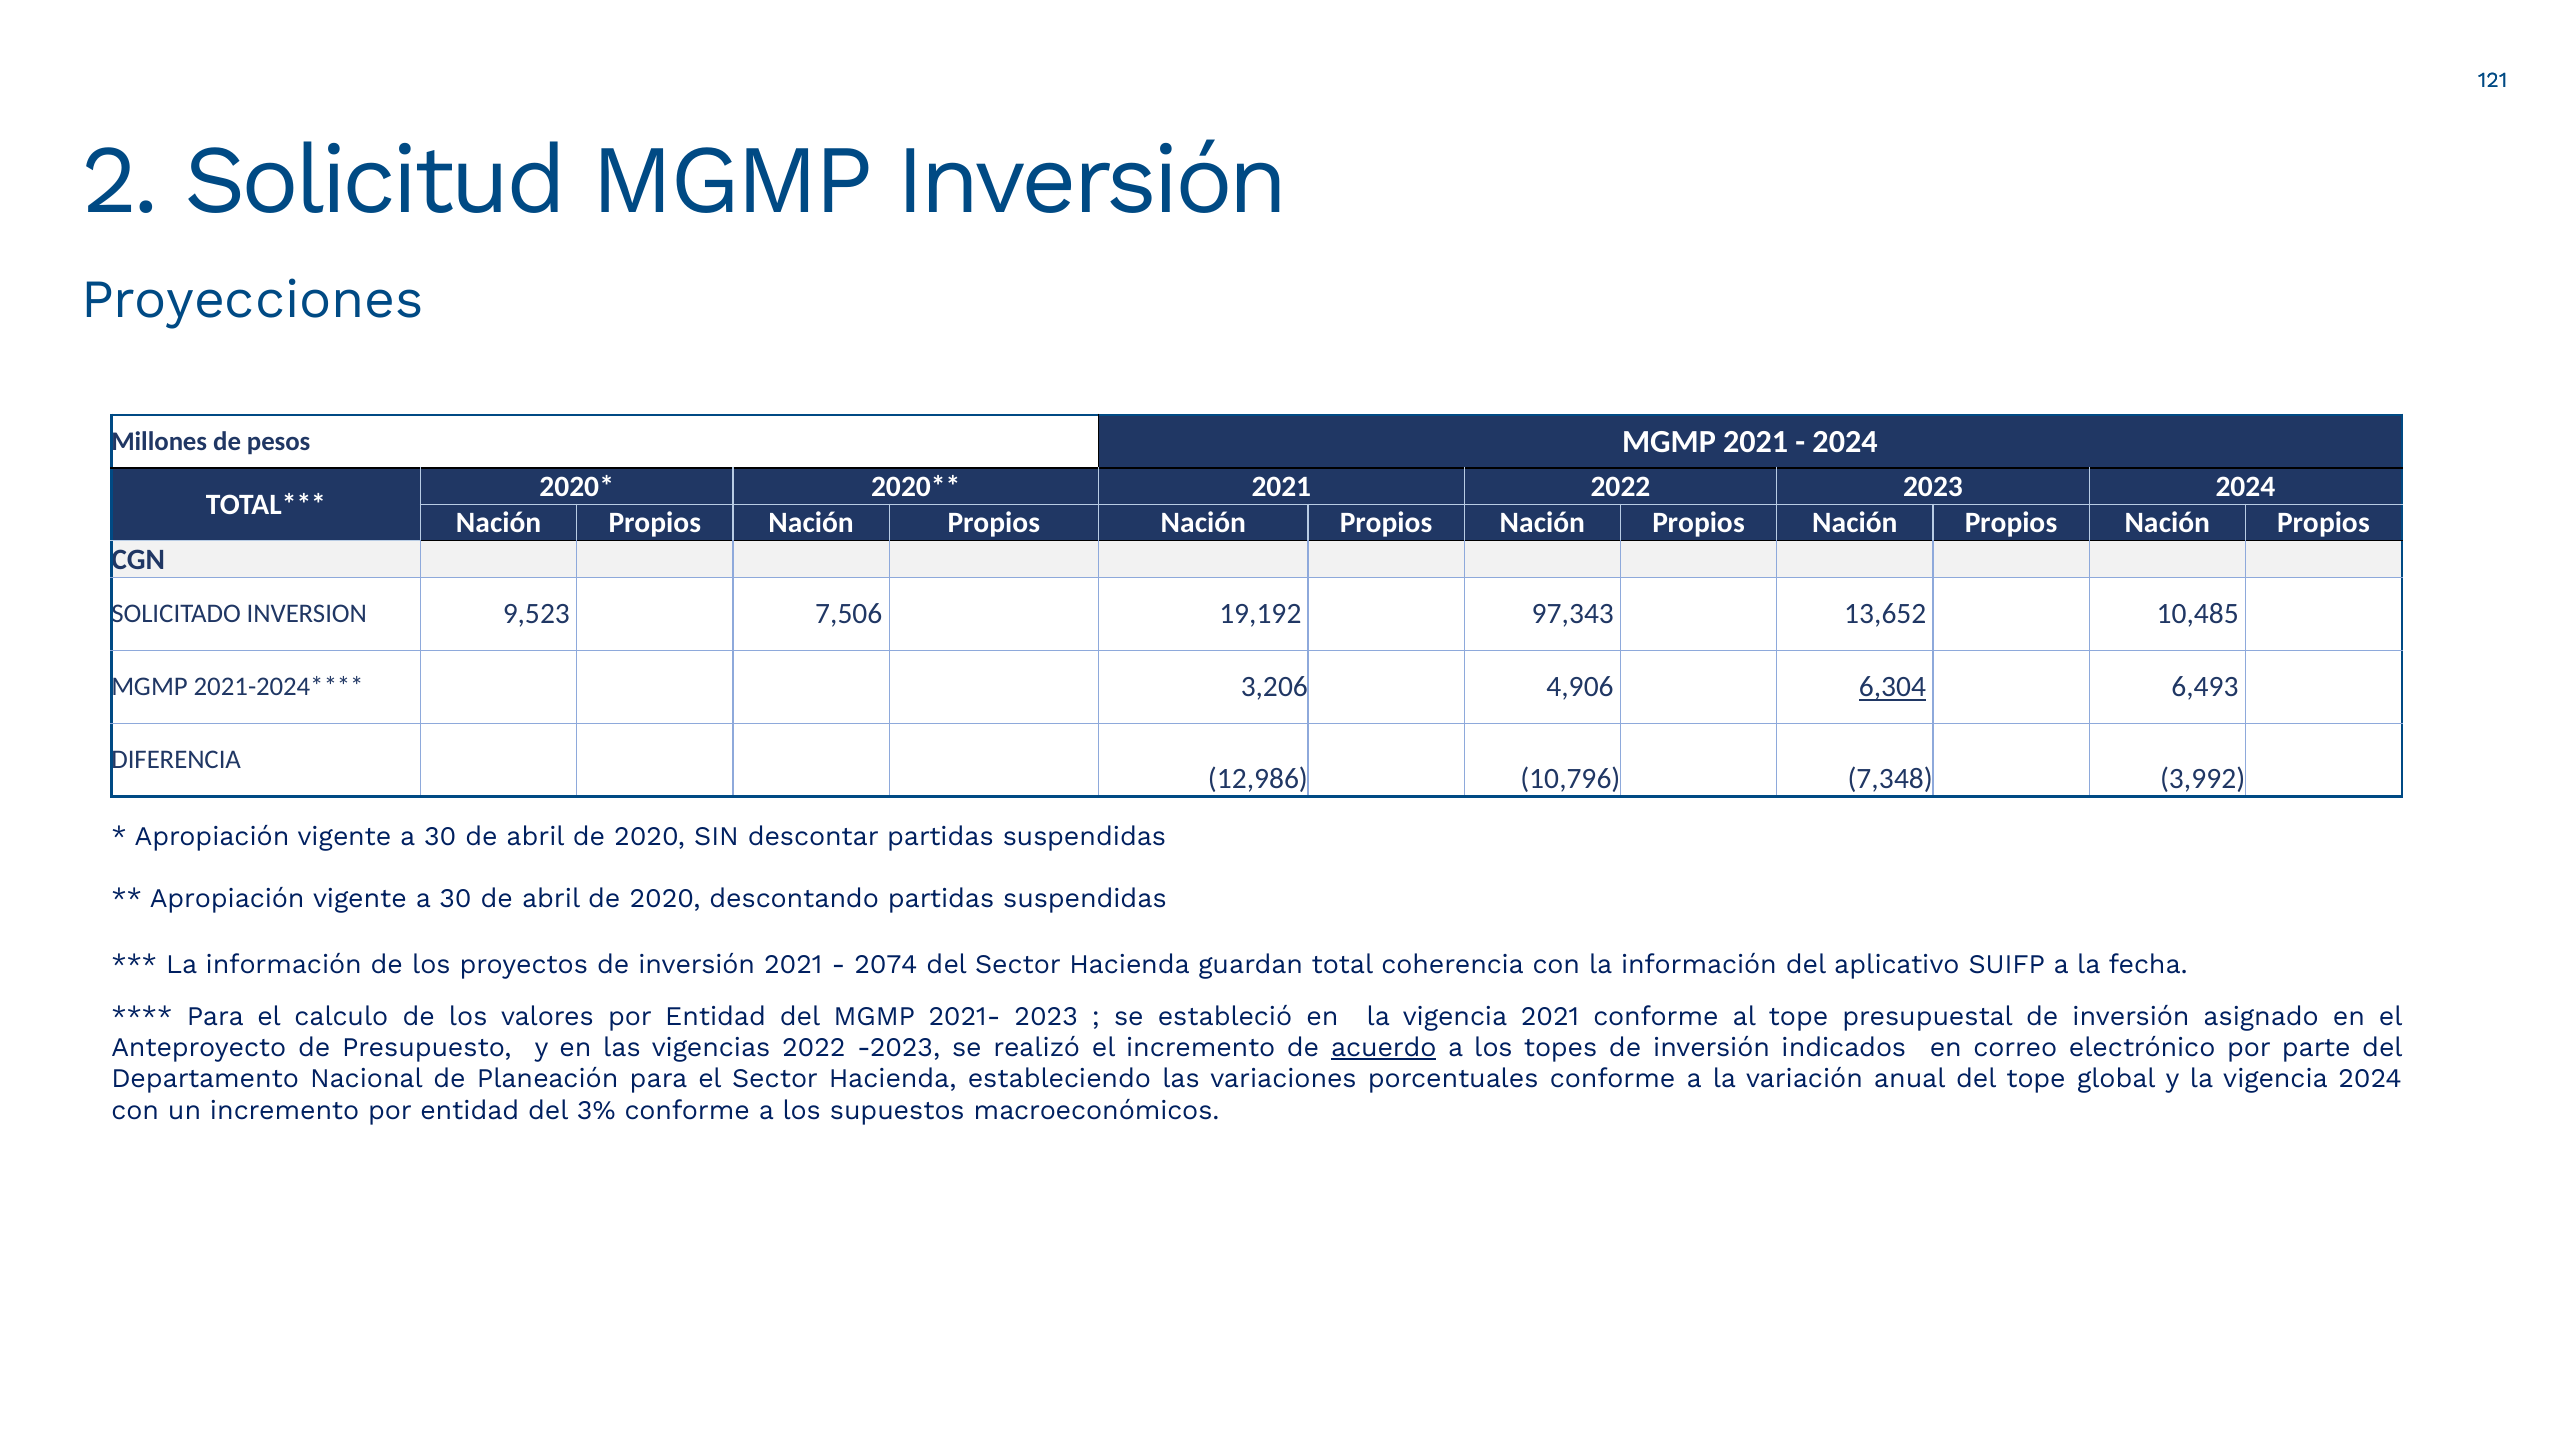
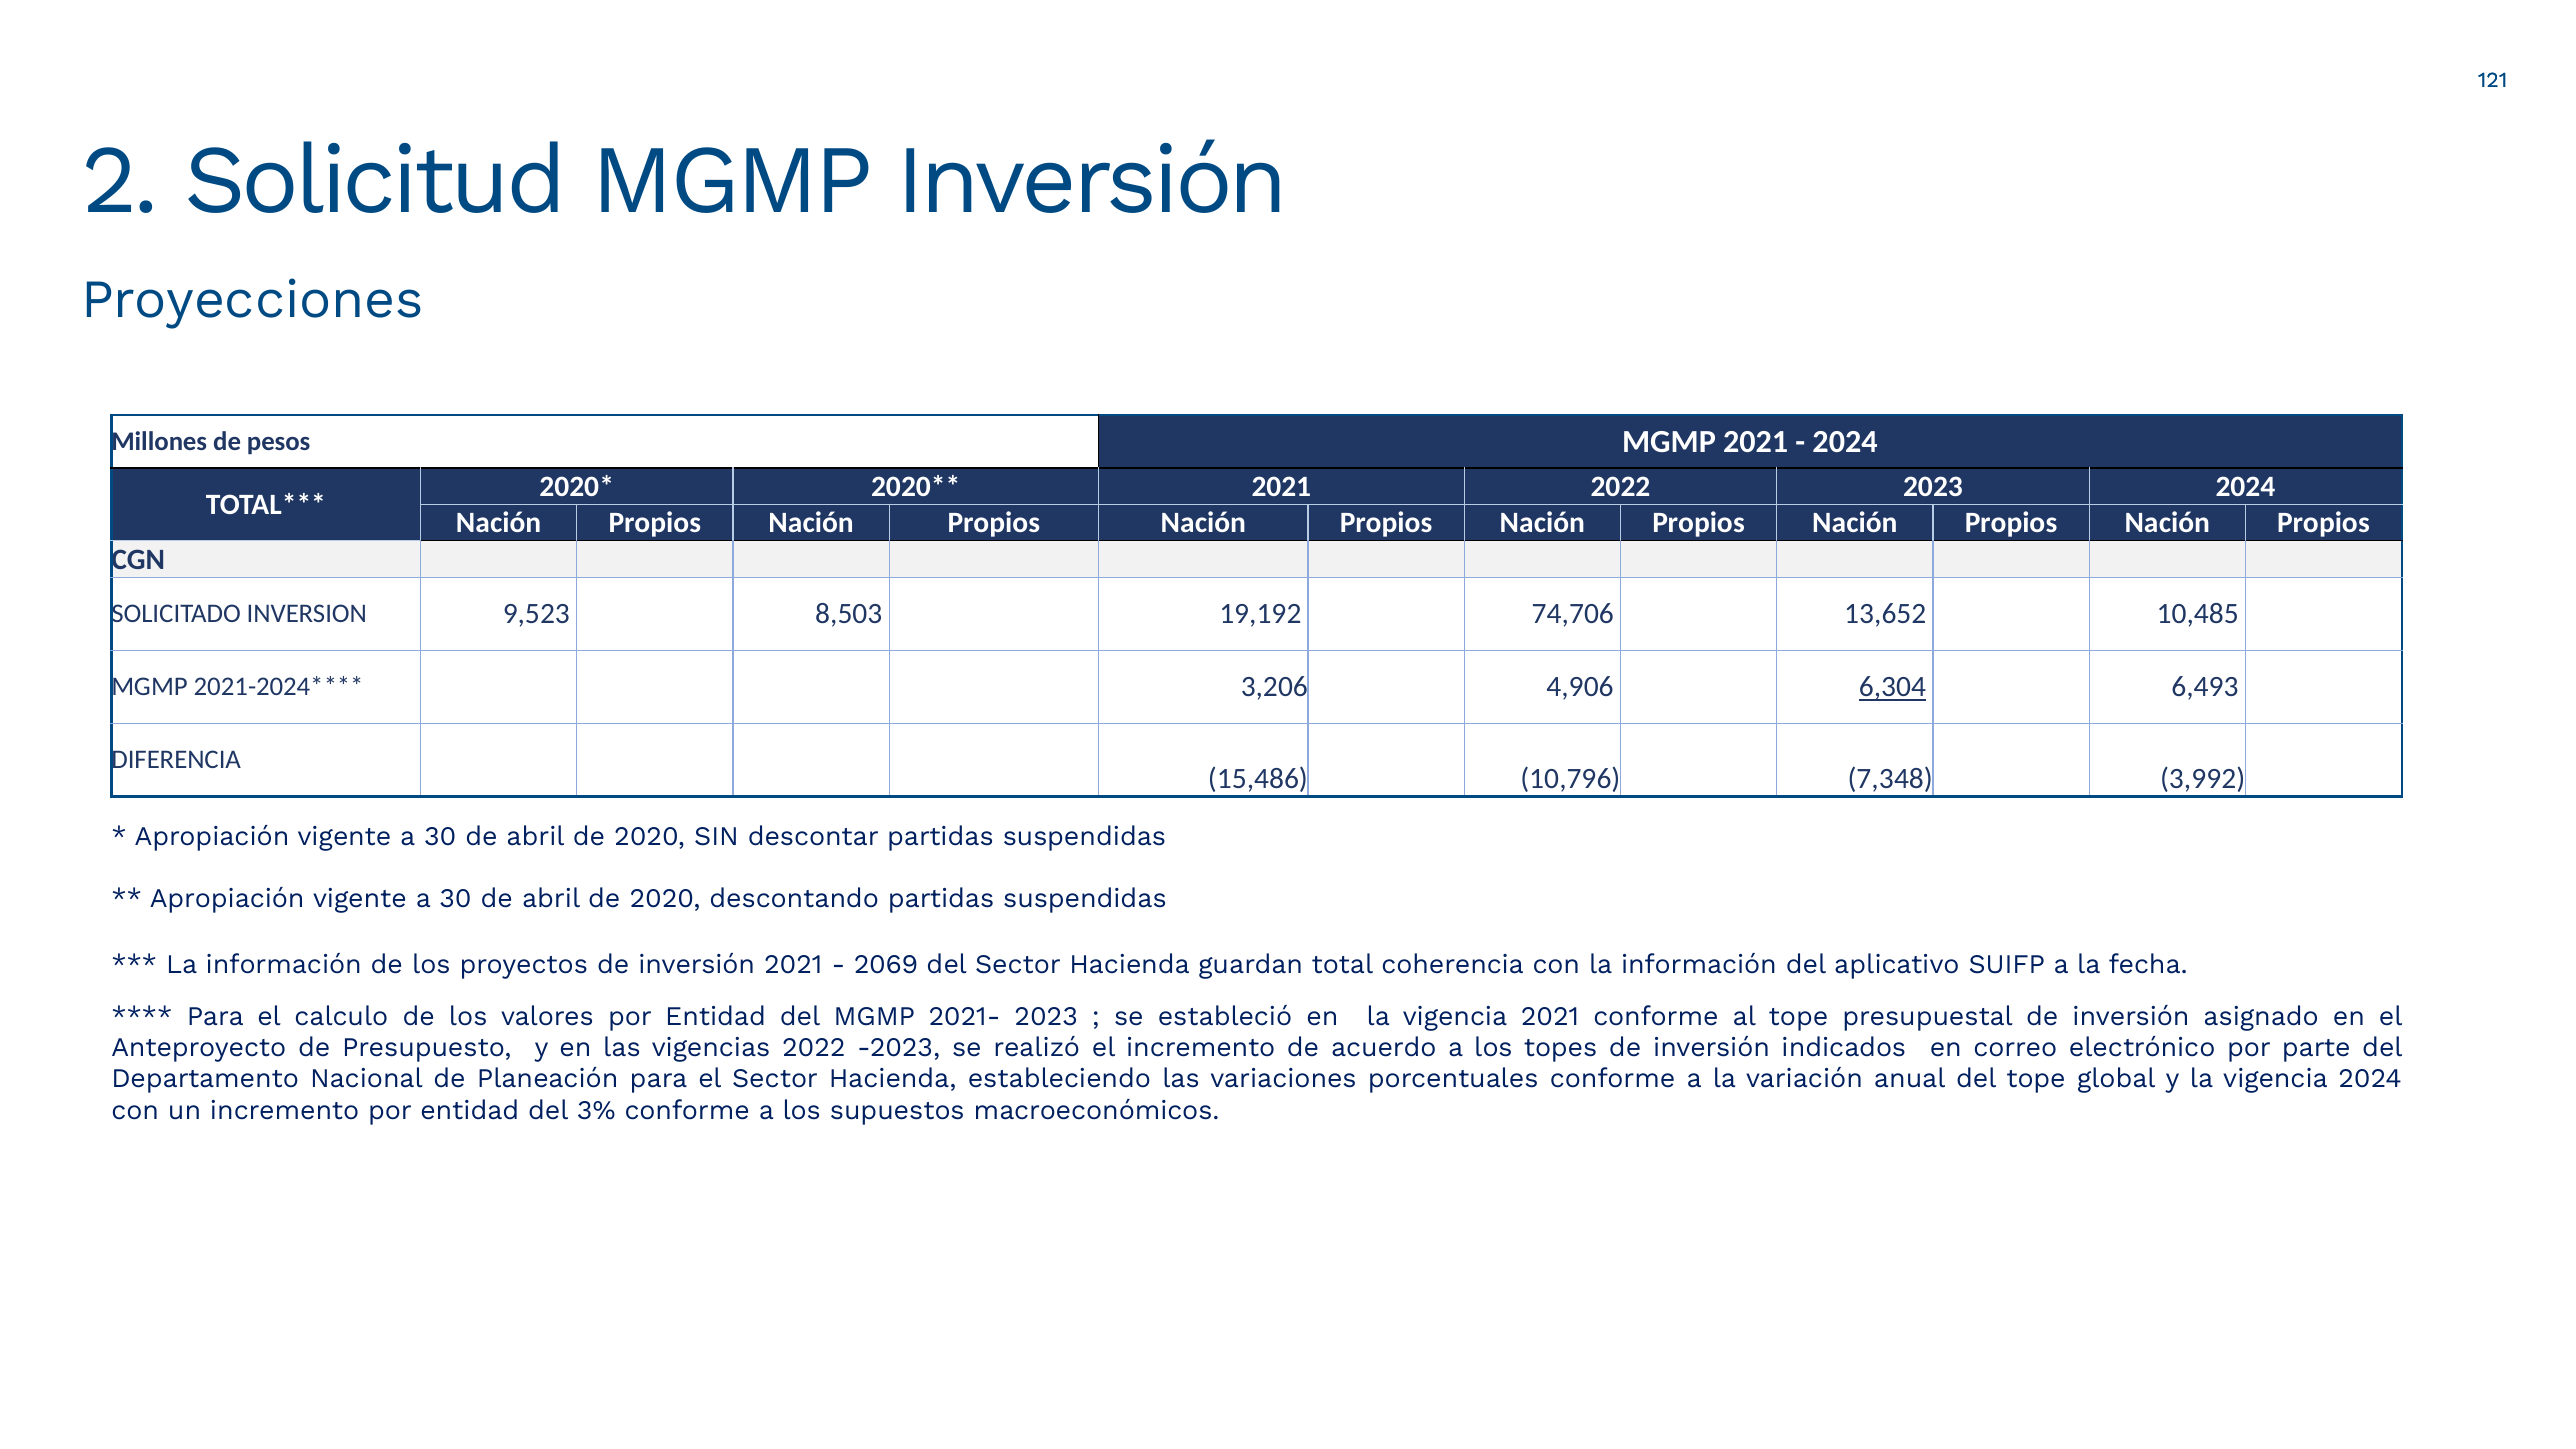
7,506: 7,506 -> 8,503 (849, 614)
97,343: 97,343 -> 74,706 (1573, 614)
12,986: 12,986 -> 15,486 (1258, 778)
2074: 2074 -> 2069 (886, 965)
acuerdo underline: present -> none (1384, 1048)
